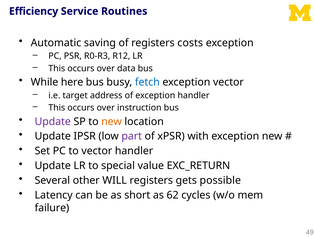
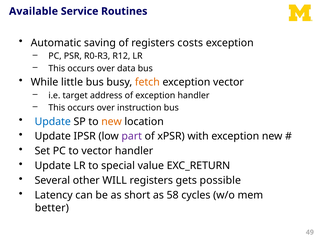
Efficiency: Efficiency -> Available (34, 11)
here: here -> little (72, 82)
fetch colour: blue -> orange (147, 82)
Update colour: purple -> blue (53, 121)
62: 62 -> 58 (173, 195)
failure: failure -> better (52, 207)
